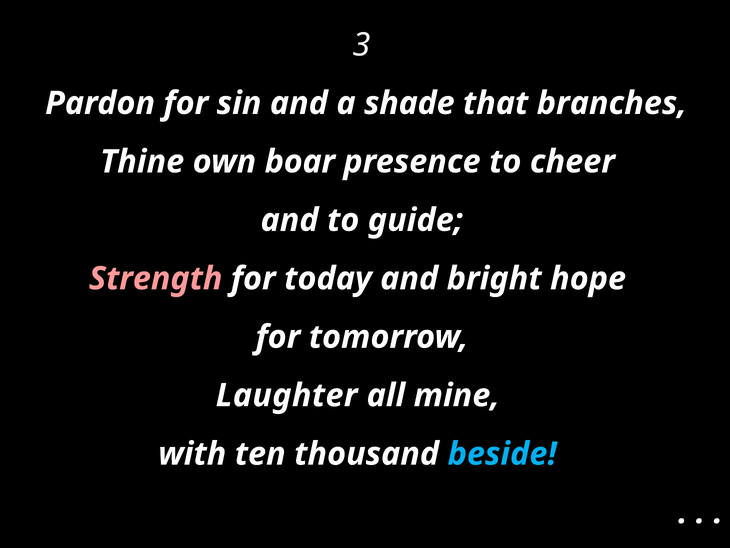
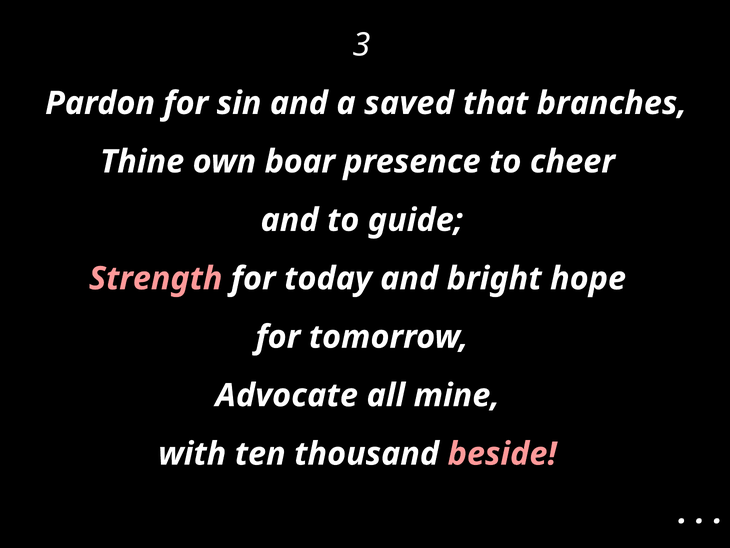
shade: shade -> saved (409, 103)
Laughter: Laughter -> Advocate (287, 395)
beside colour: light blue -> pink (502, 454)
